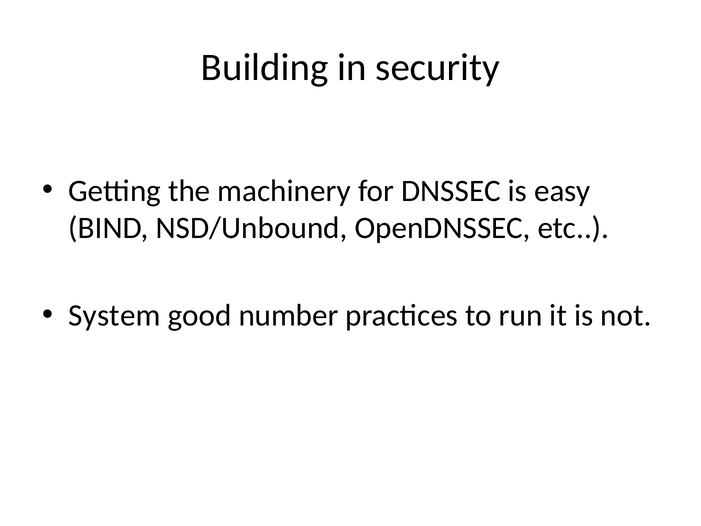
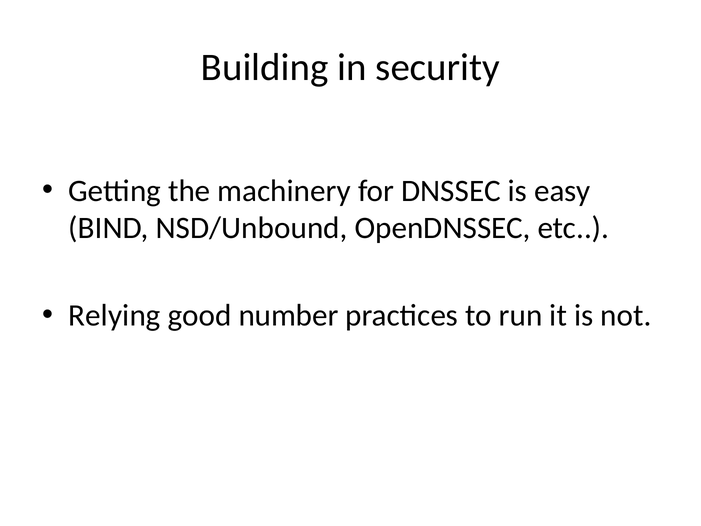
System: System -> Relying (114, 315)
